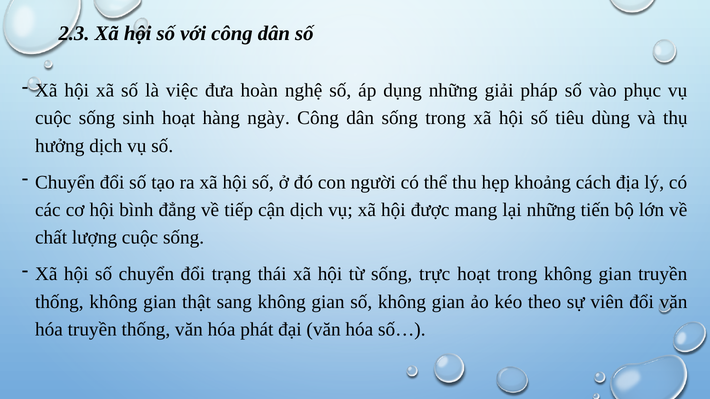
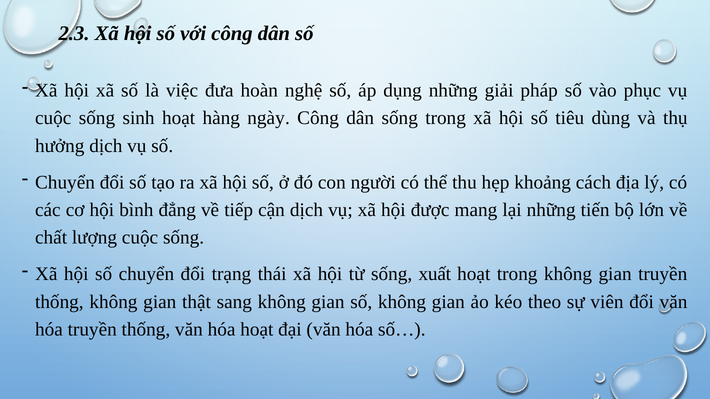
trực: trực -> xuất (435, 274)
hóa phát: phát -> hoạt (257, 330)
